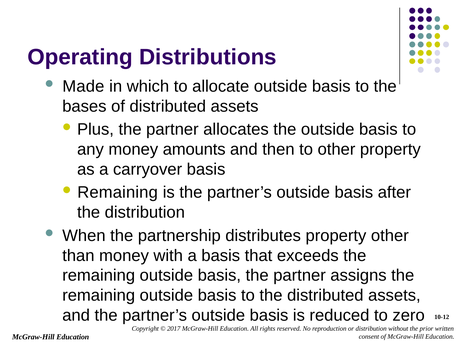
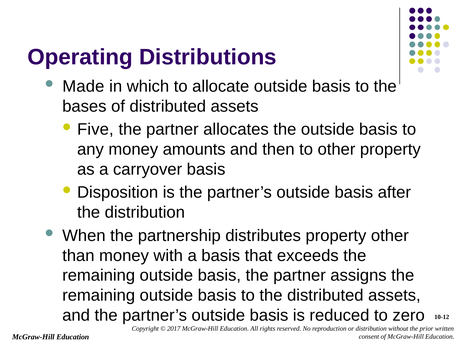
Plus: Plus -> Five (95, 129)
Remaining: Remaining -> Disposition (118, 192)
